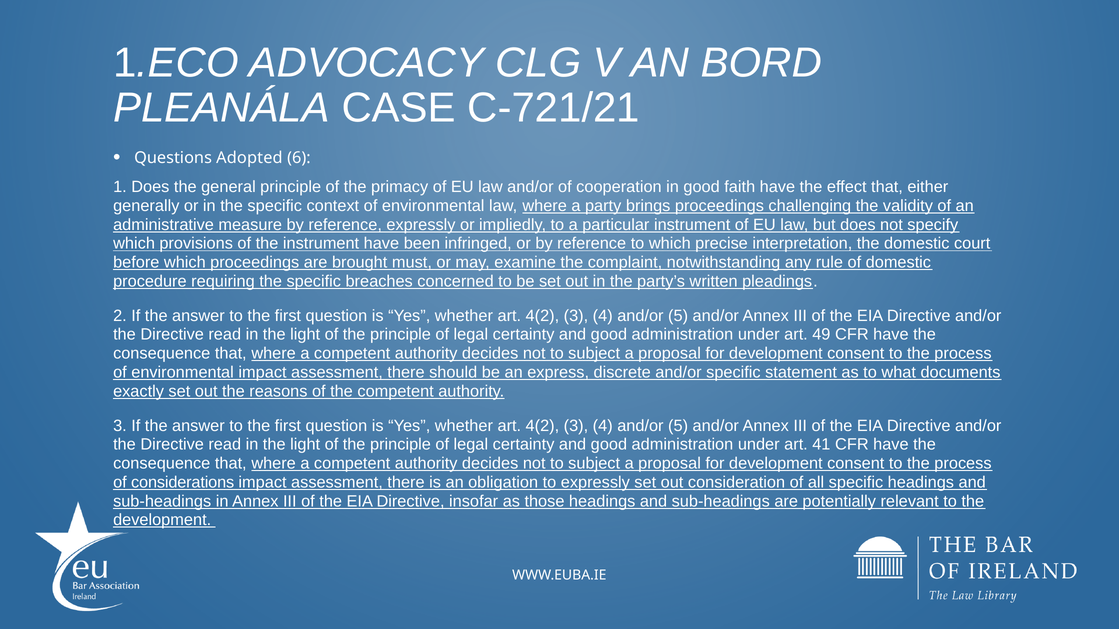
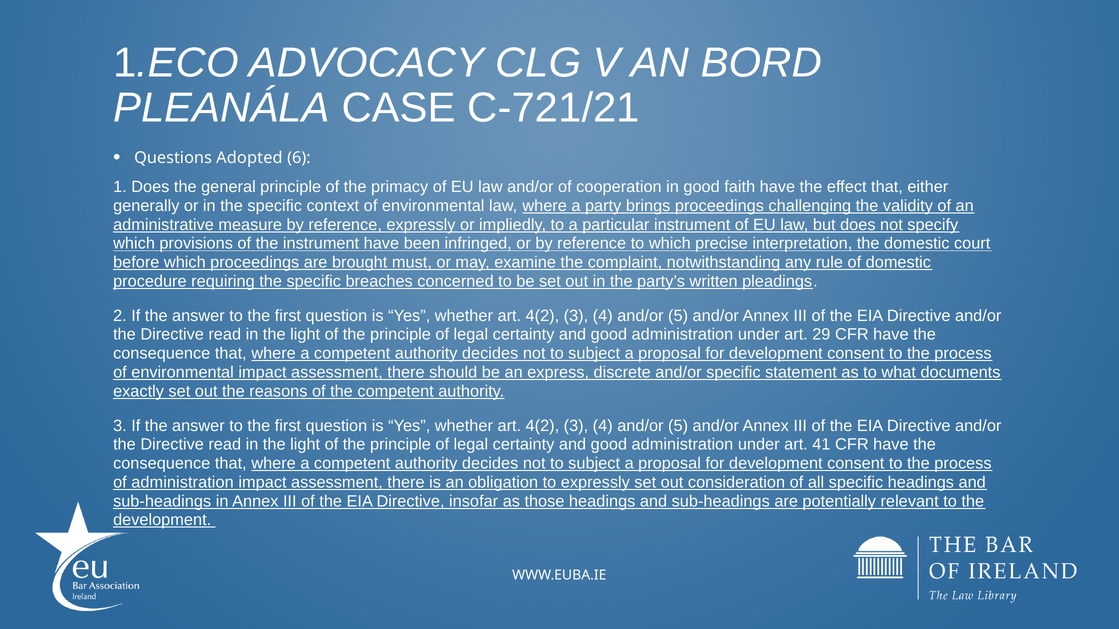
49: 49 -> 29 (821, 335)
of considerations: considerations -> administration (183, 483)
